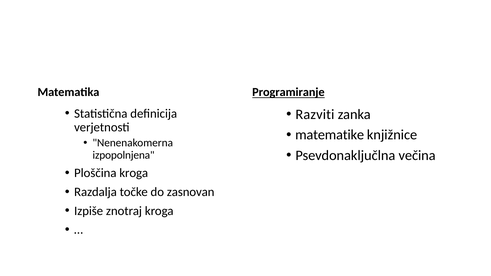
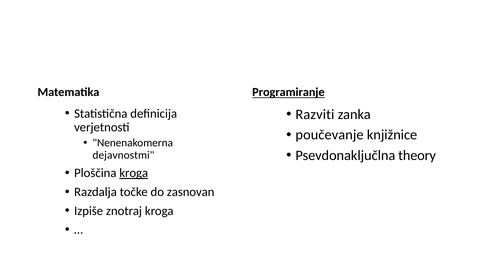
matematike: matematike -> poučevanje (330, 135)
večina: večina -> theory (417, 156)
izpopolnjena: izpopolnjena -> dejavnostmi (123, 155)
kroga underline: none -> present (134, 173)
